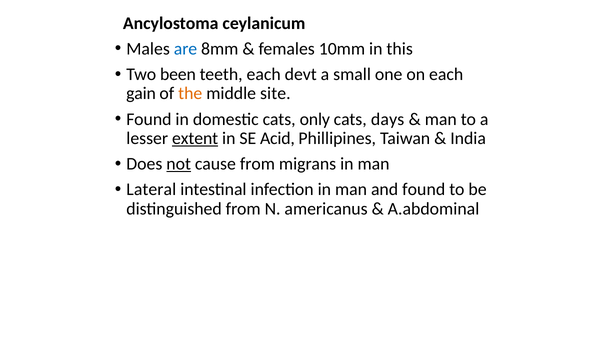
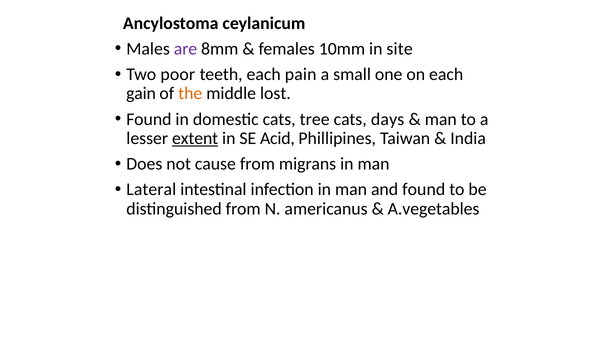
are colour: blue -> purple (186, 49)
this: this -> site (400, 49)
been: been -> poor (178, 74)
devt: devt -> pain (301, 74)
site: site -> lost (275, 93)
only: only -> tree (315, 119)
not underline: present -> none (179, 164)
A.abdominal: A.abdominal -> A.vegetables (434, 208)
